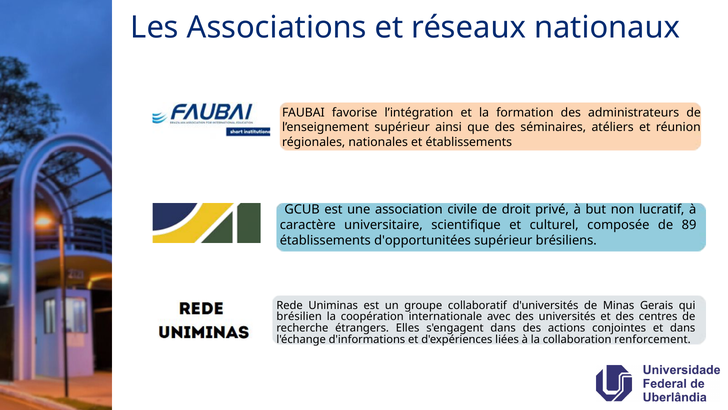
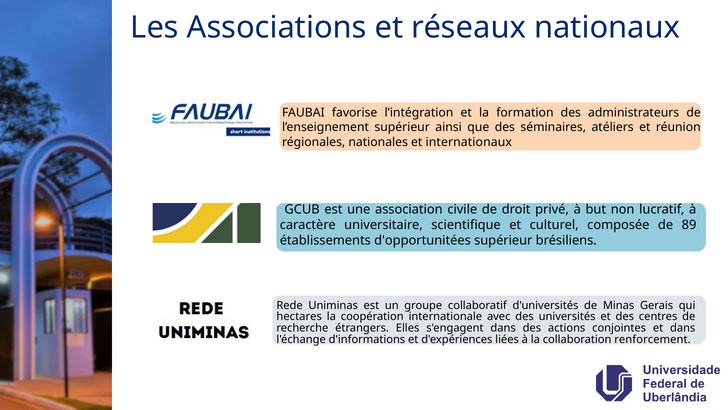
et établissements: établissements -> internationaux (469, 142)
brésilien: brésilien -> hectares (299, 316)
